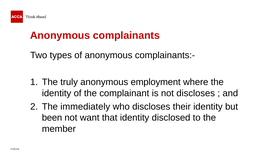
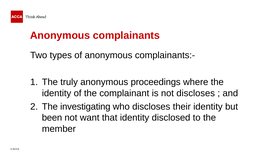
employment: employment -> proceedings (156, 82)
immediately: immediately -> investigating (85, 106)
